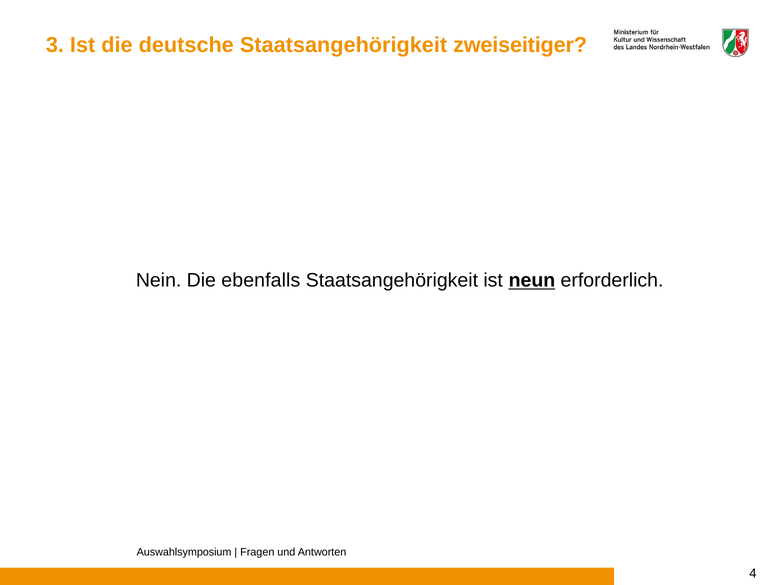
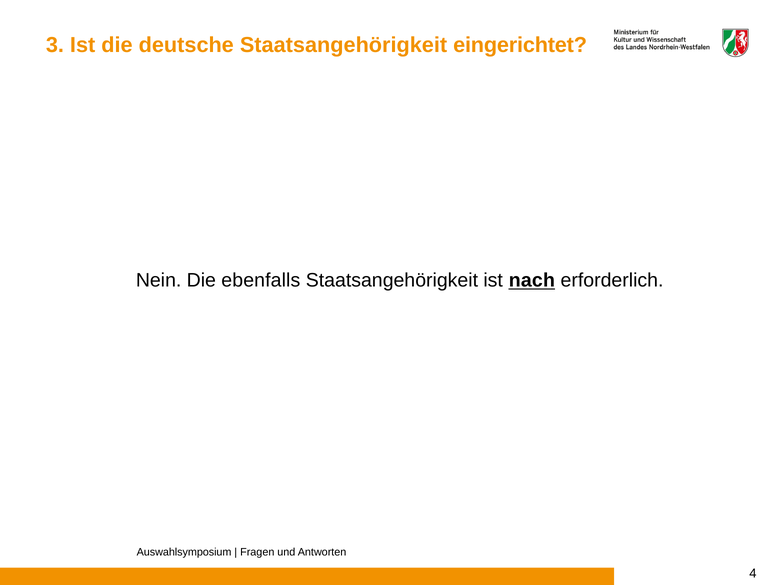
zweiseitiger: zweiseitiger -> eingerichtet (520, 45)
neun: neun -> nach (532, 280)
